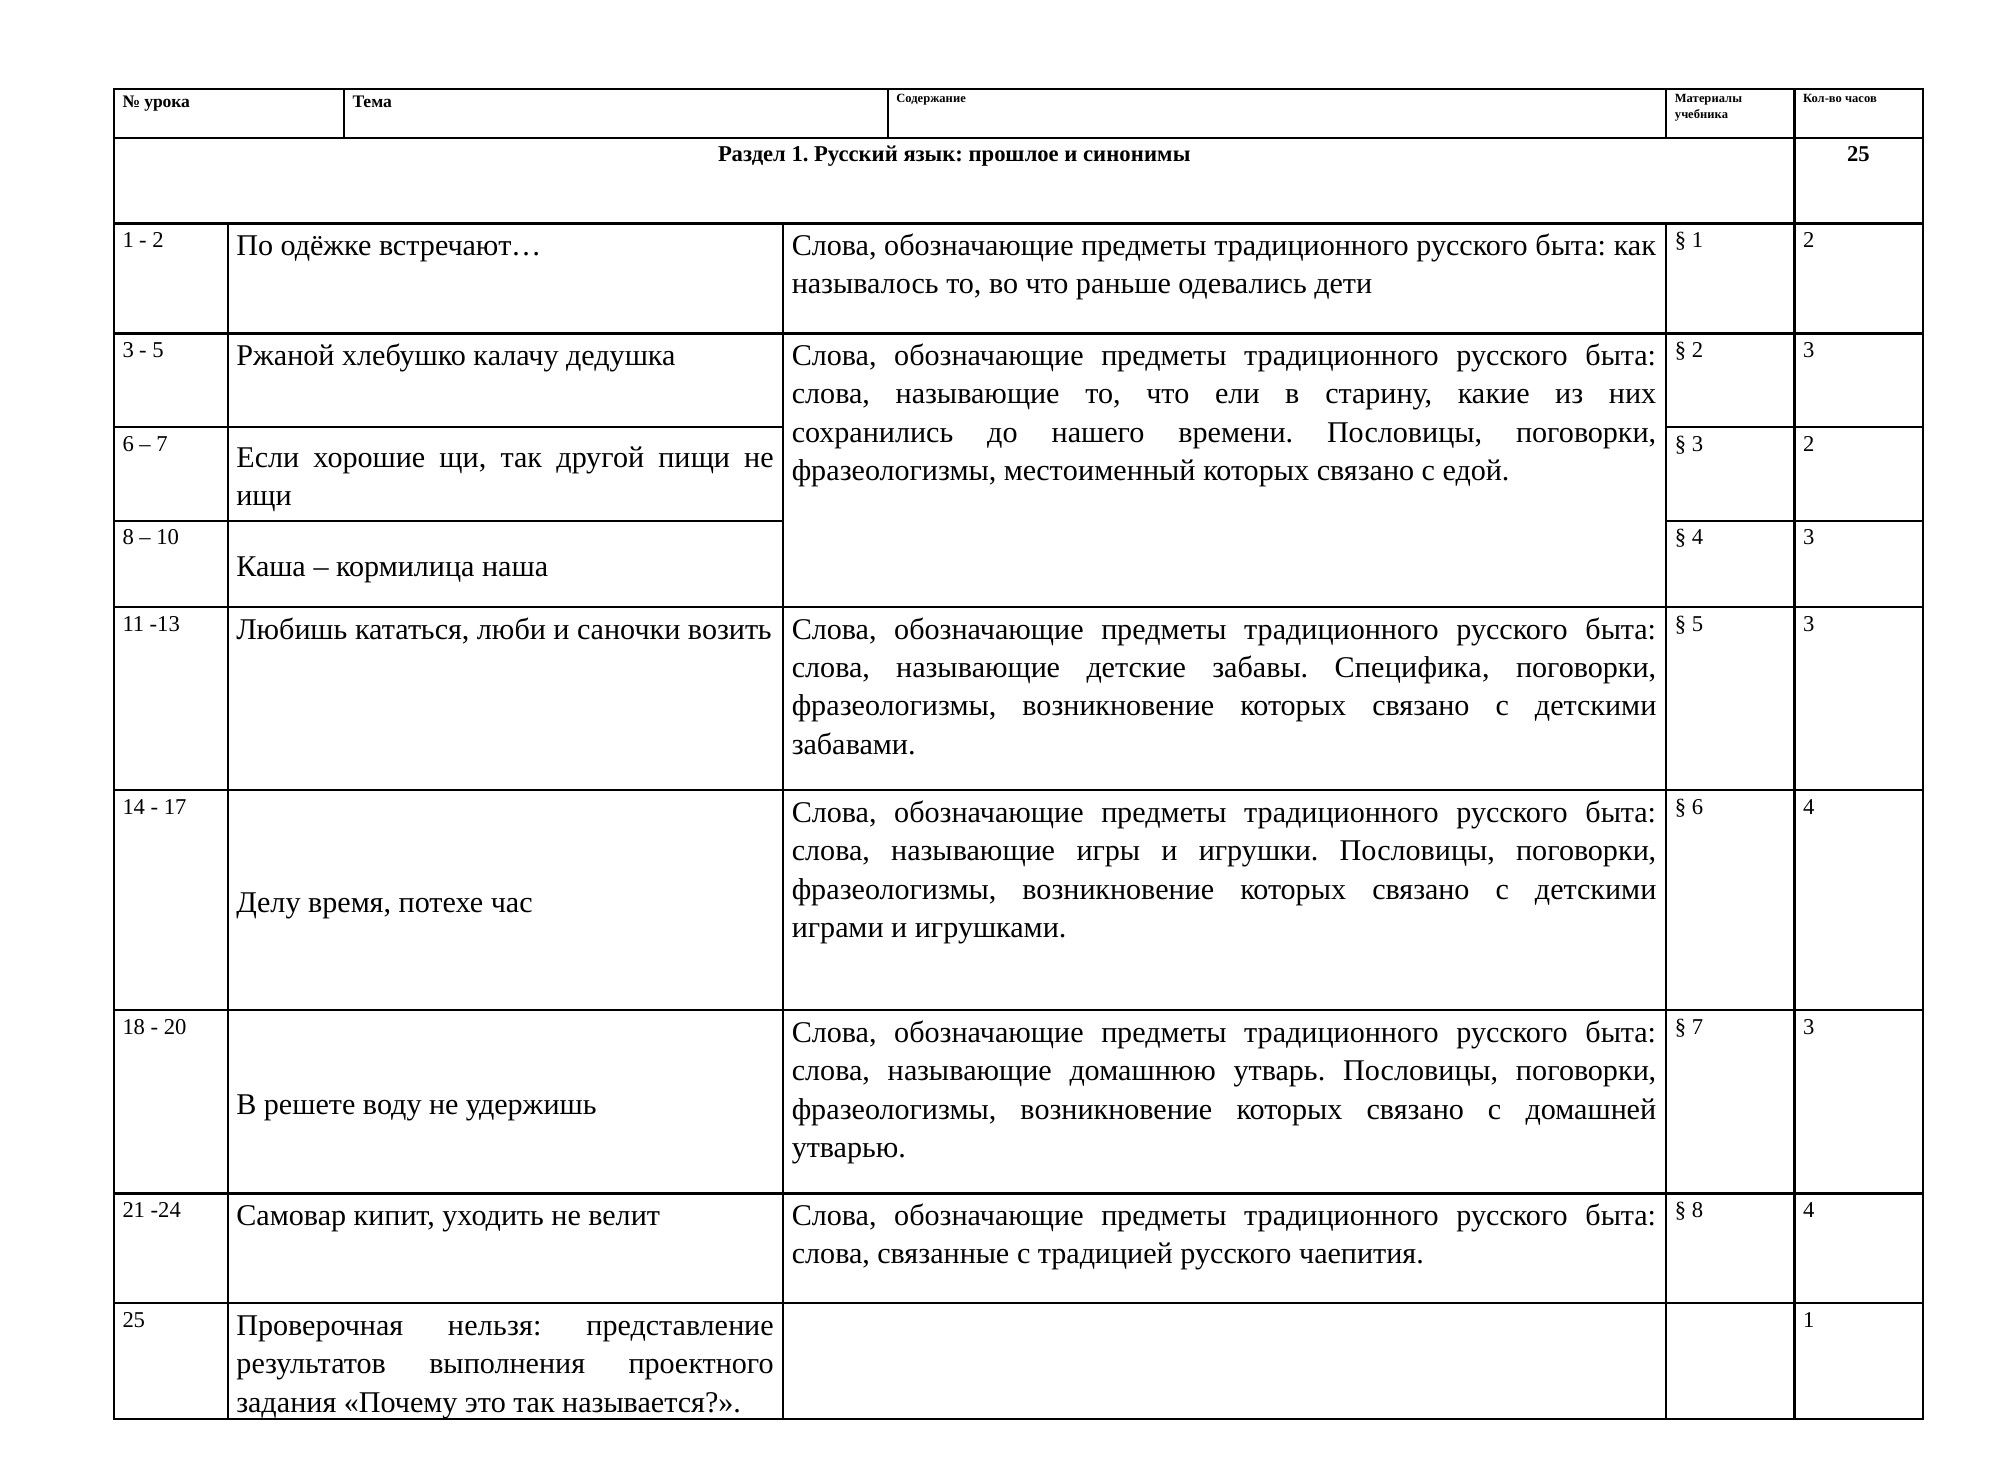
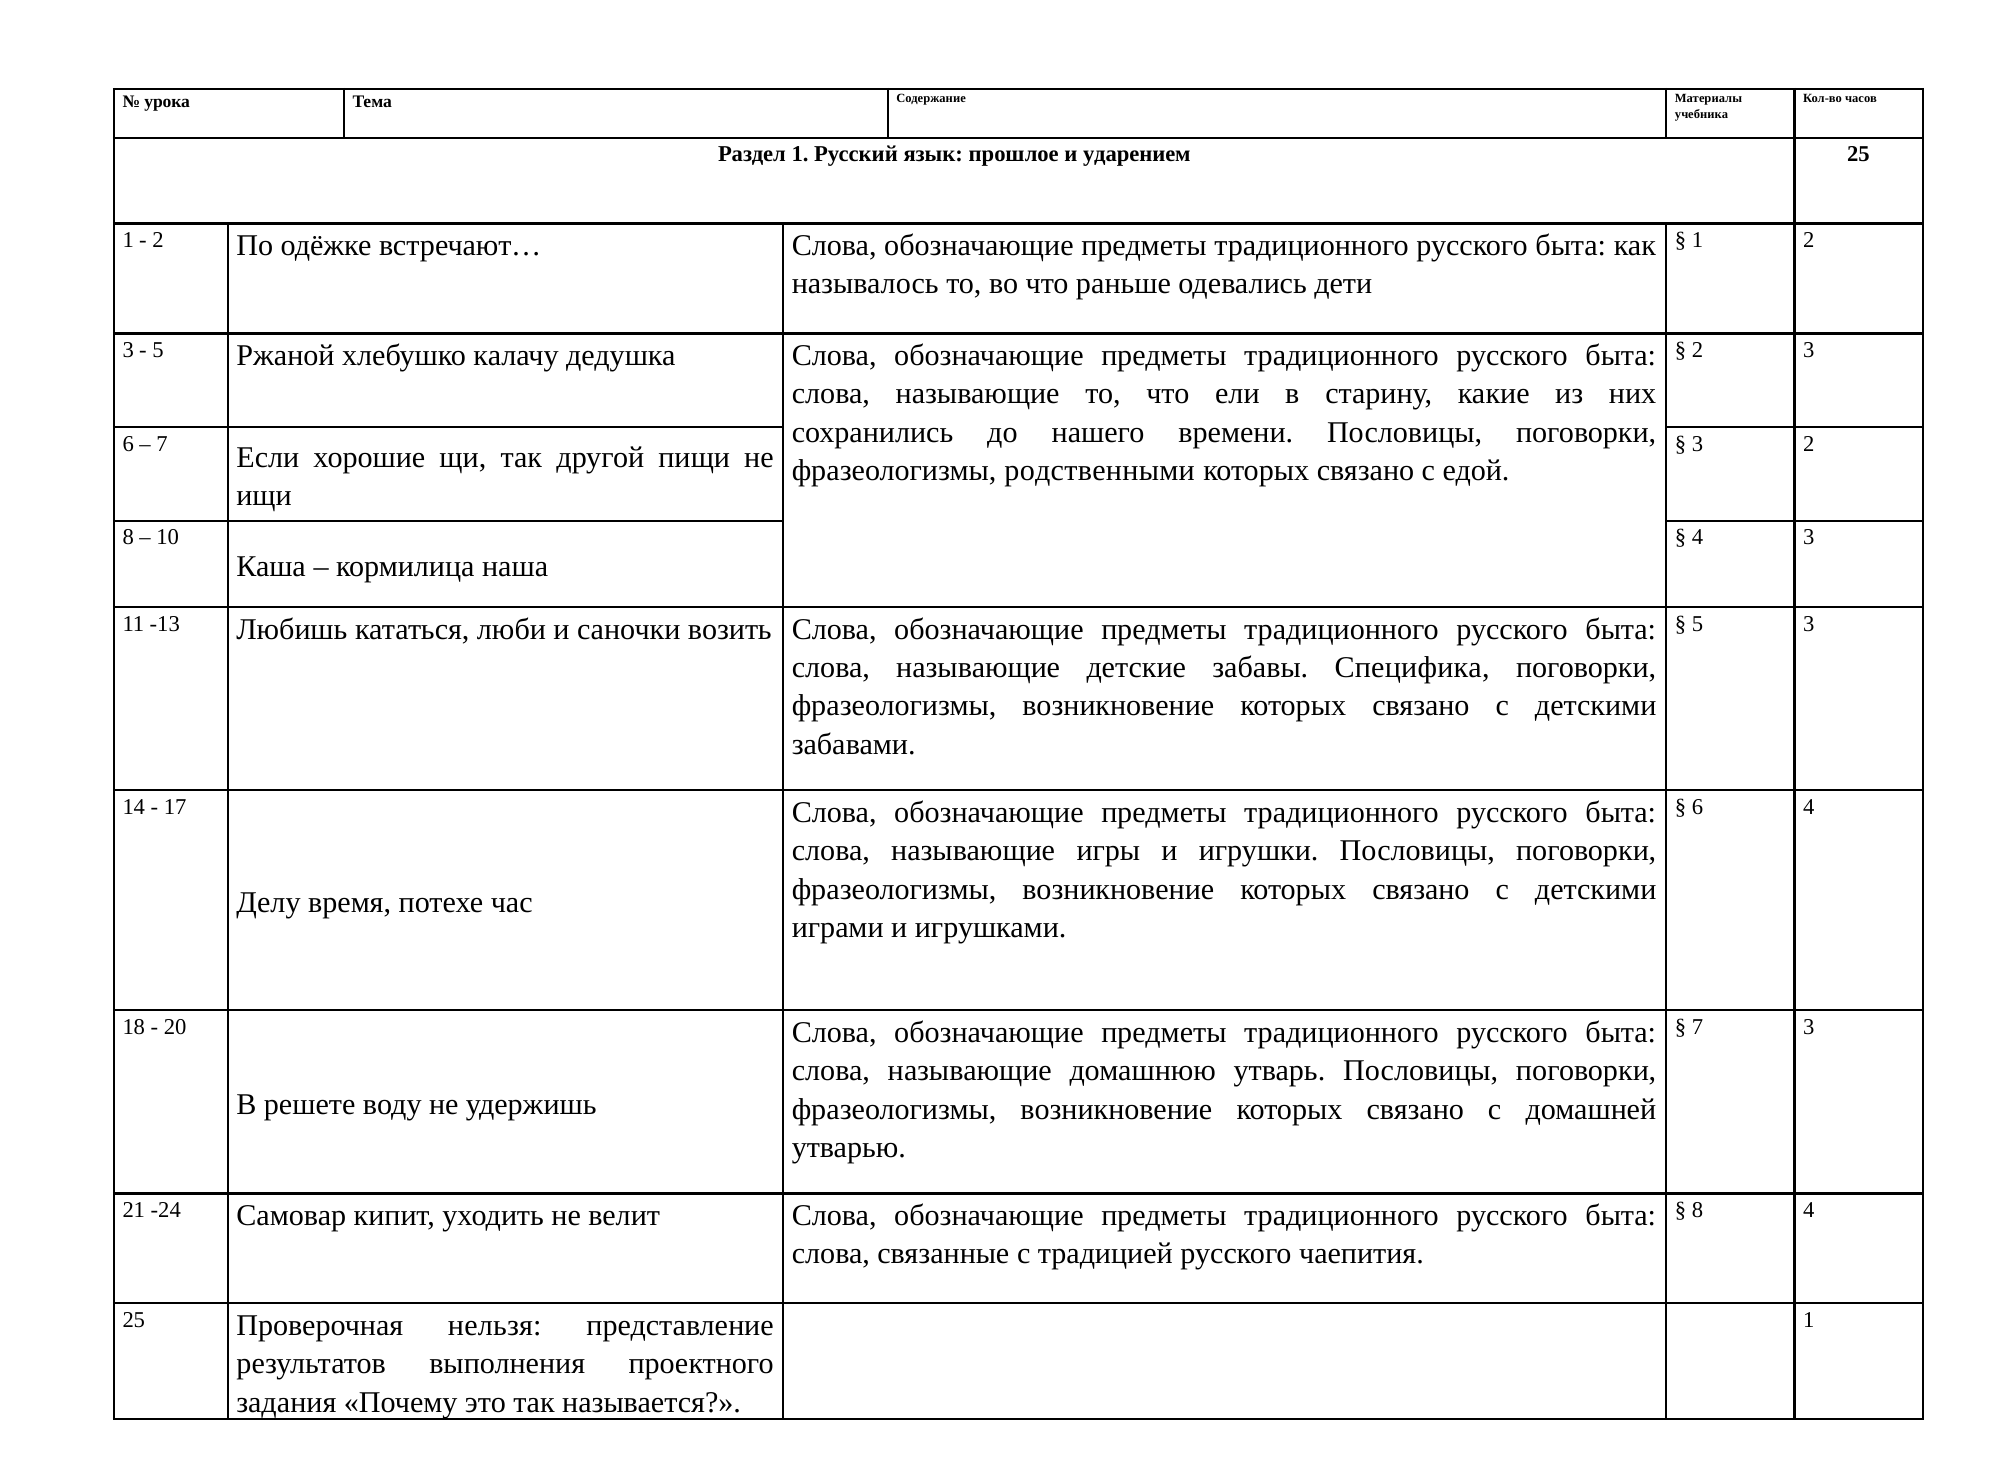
синонимы: синонимы -> ударением (1137, 154)
местоименный: местоименный -> родственными (1100, 471)
